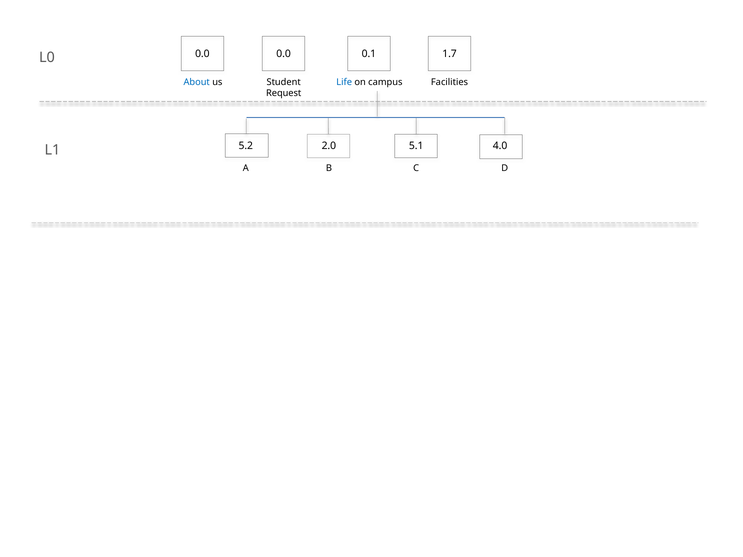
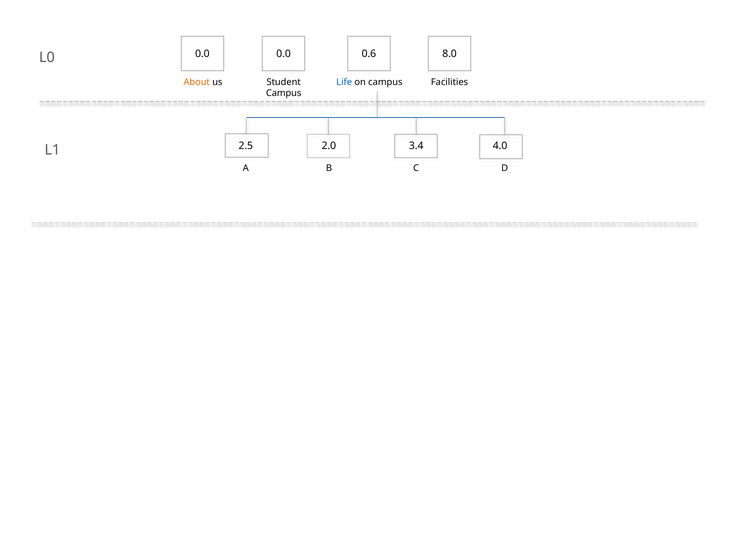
0.1: 0.1 -> 0.6 (369, 54)
1.7: 1.7 -> 8.0 (450, 54)
About colour: blue -> orange (197, 82)
Request: Request -> Campus (284, 93)
5.2: 5.2 -> 2.5 (246, 146)
5.1: 5.1 -> 3.4 (416, 146)
